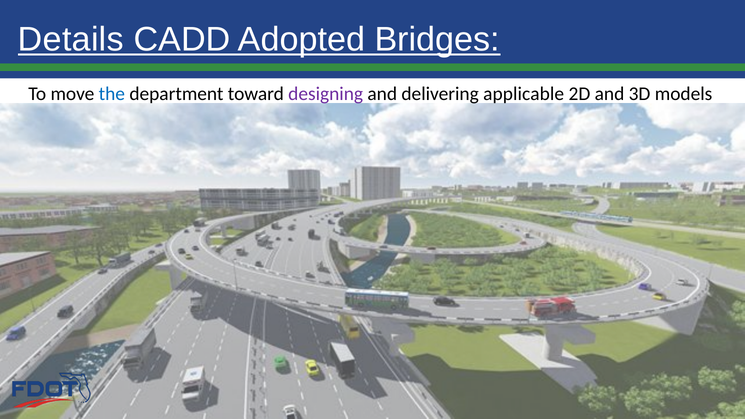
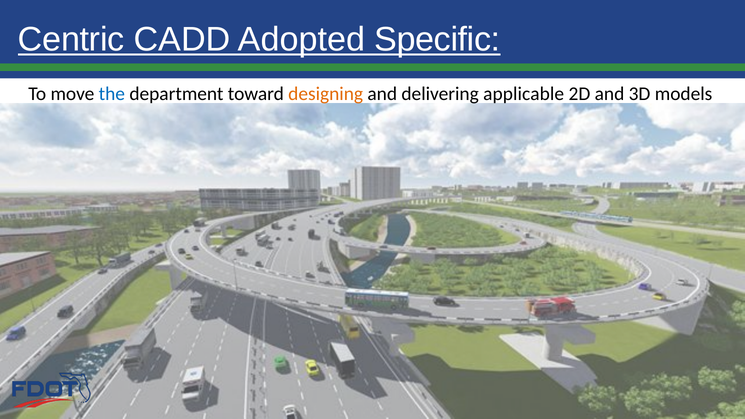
Details: Details -> Centric (71, 40)
Bridges: Bridges -> Specific (437, 40)
designing colour: purple -> orange (326, 94)
